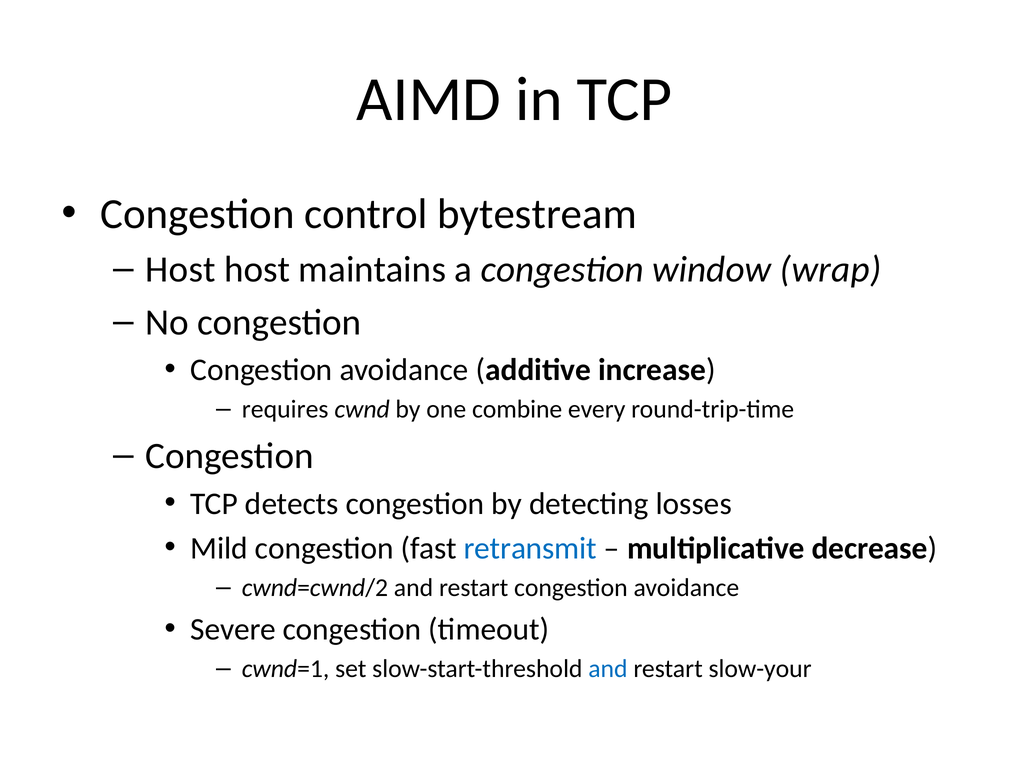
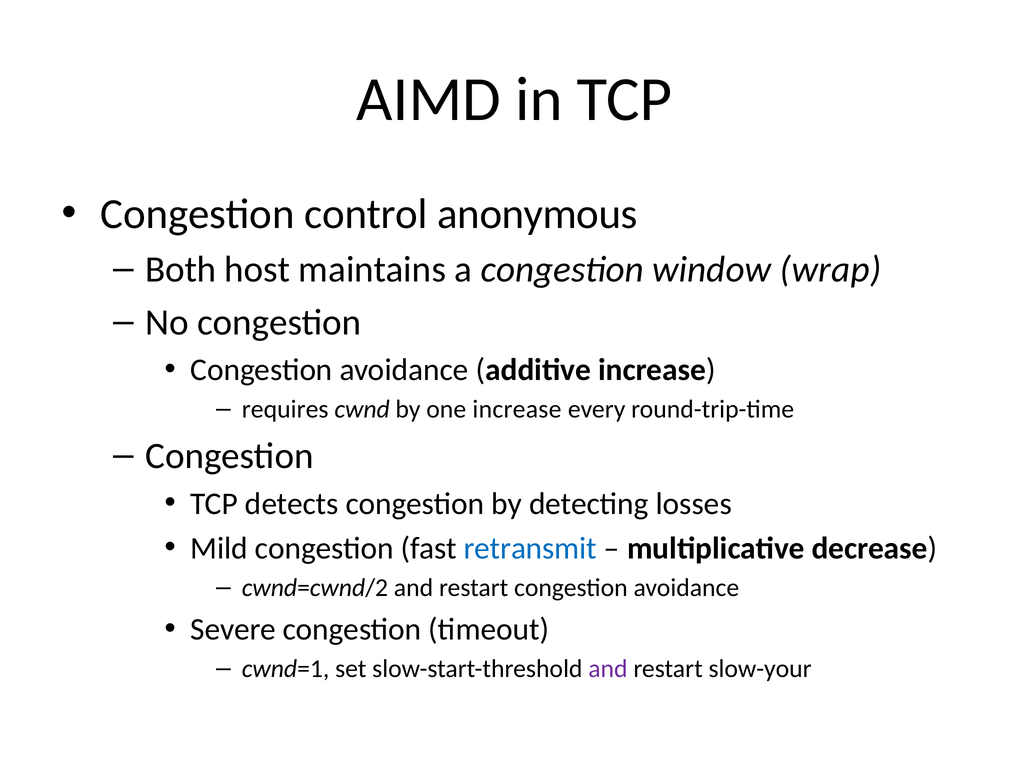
bytestream: bytestream -> anonymous (537, 214)
Host: Host -> Both (181, 270)
one combine: combine -> increase (517, 409)
and colour: blue -> purple (608, 669)
